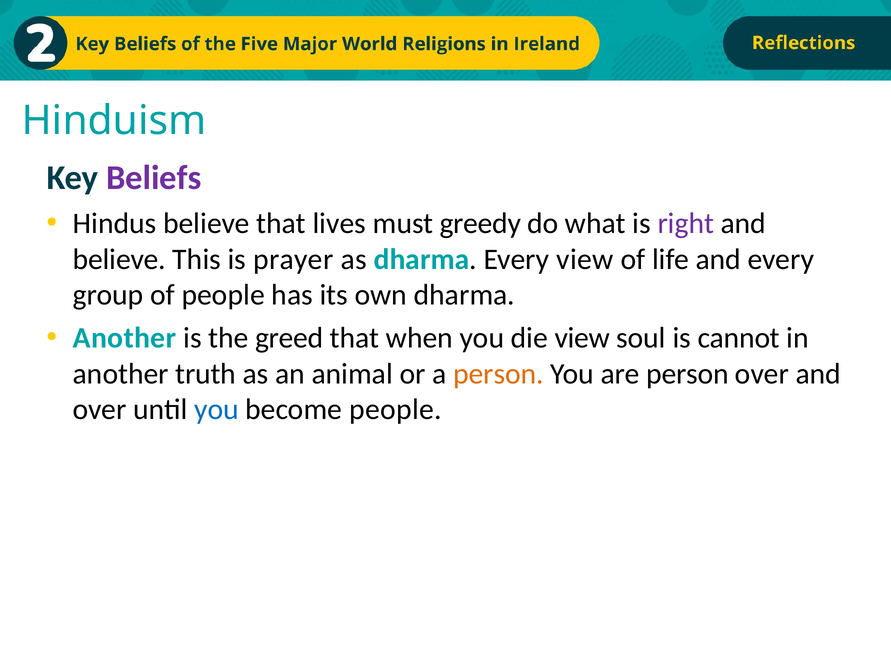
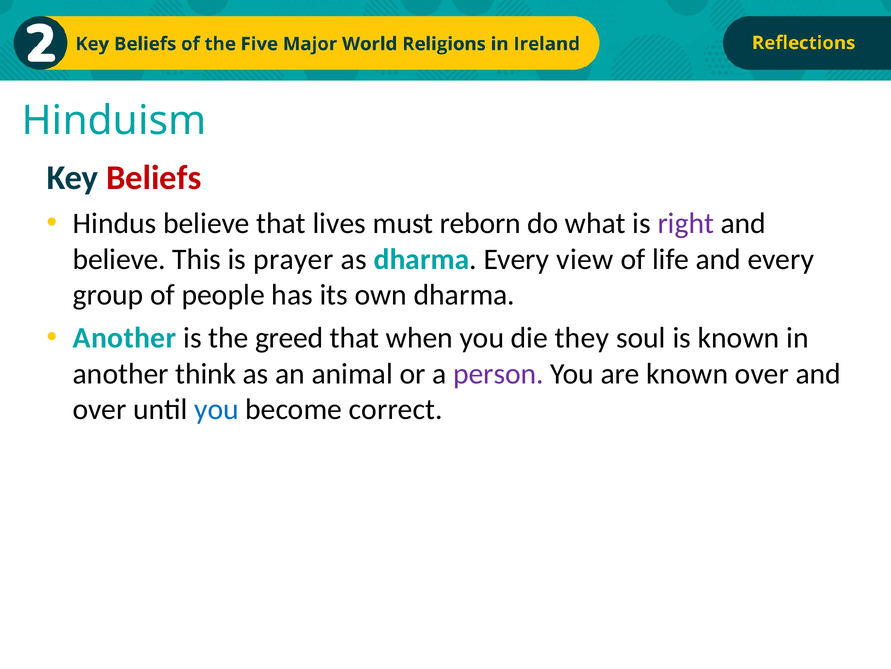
Beliefs colour: purple -> red (154, 178)
greedy: greedy -> reborn (480, 223)
die view: view -> they (582, 338)
is cannot: cannot -> known (739, 338)
truth: truth -> think (206, 373)
person colour: orange -> purple (499, 373)
are person: person -> known (687, 373)
become people: people -> correct (396, 409)
